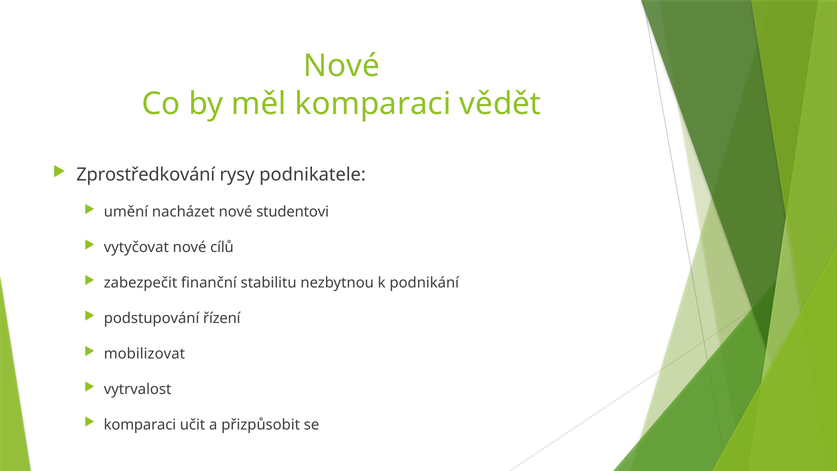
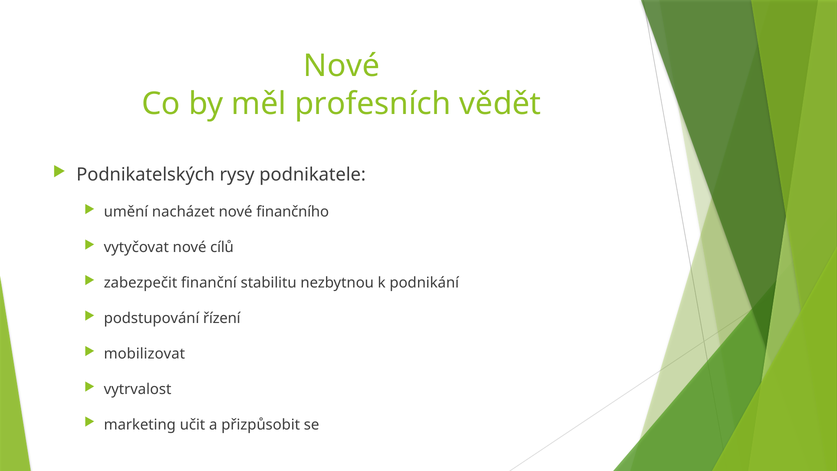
měl komparaci: komparaci -> profesních (373, 104)
Zprostředkování: Zprostředkování -> Podnikatelských (146, 175)
studentovi: studentovi -> finančního (293, 212)
komparaci: komparaci -> marketing (140, 424)
